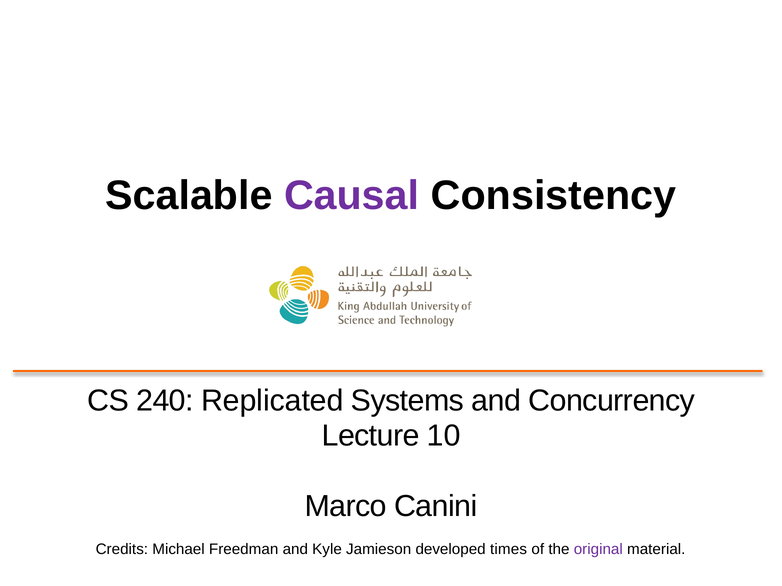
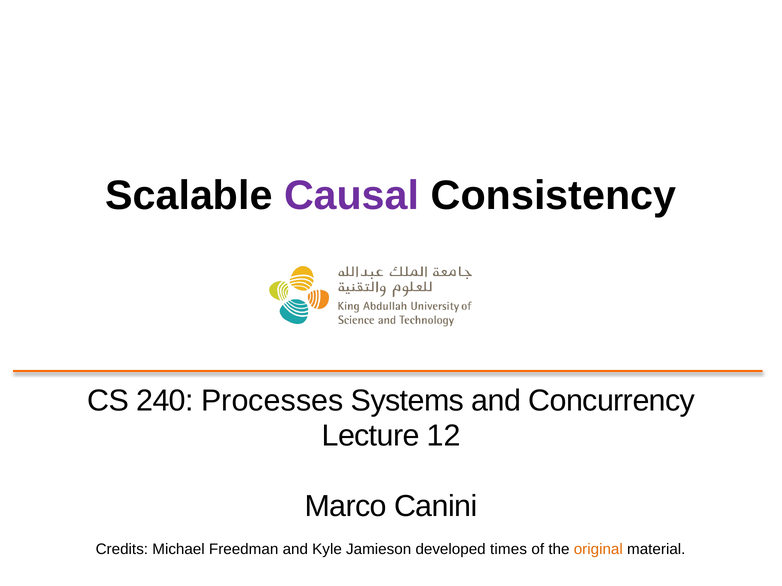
Replicated: Replicated -> Processes (272, 401)
10: 10 -> 12 (444, 436)
original colour: purple -> orange (598, 550)
